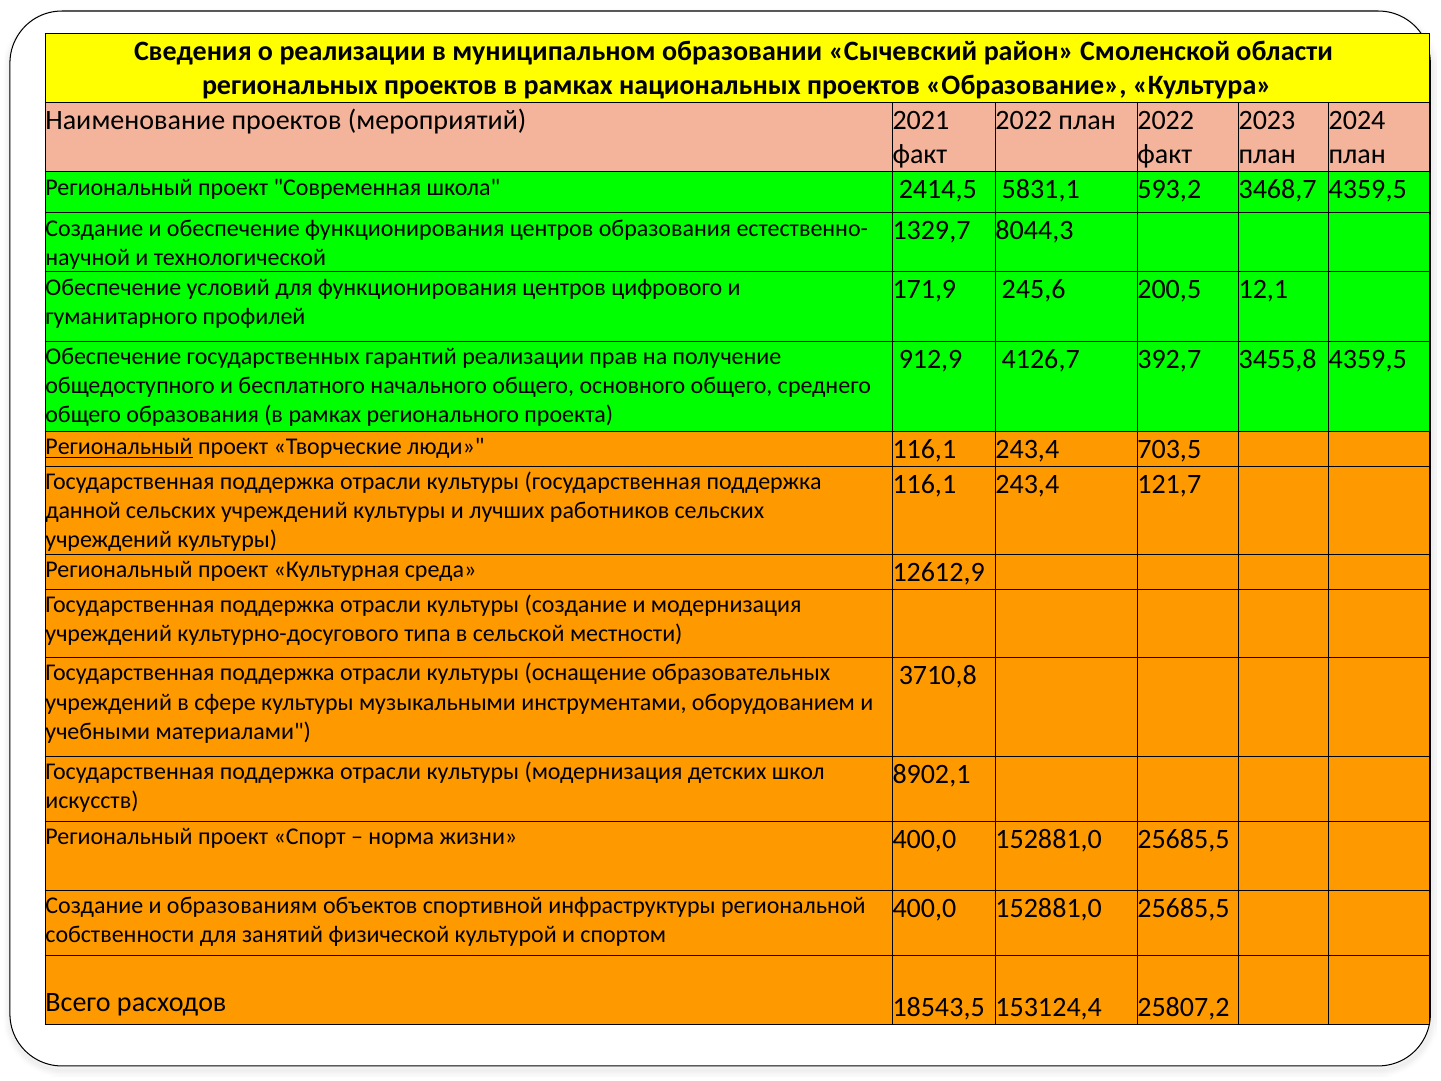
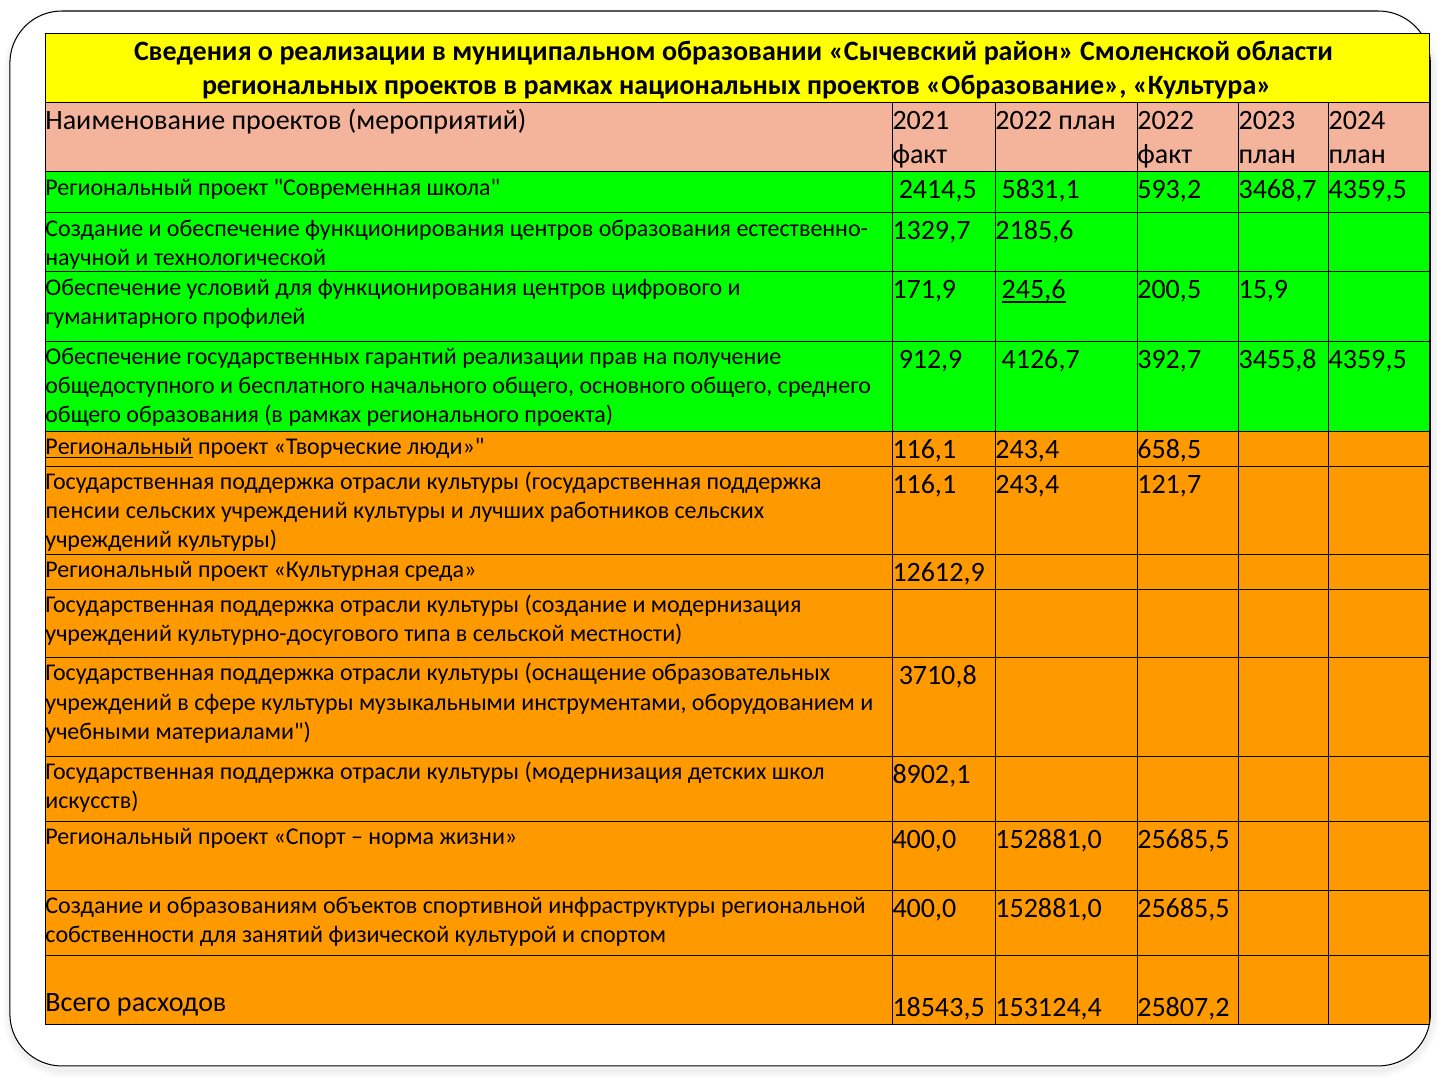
8044,3: 8044,3 -> 2185,6 (1034, 231)
245,6 underline: none -> present (1034, 290)
12,1: 12,1 -> 15,9 (1263, 290)
703,5: 703,5 -> 658,5 (1169, 449)
данной: данной -> пенсии (83, 511)
